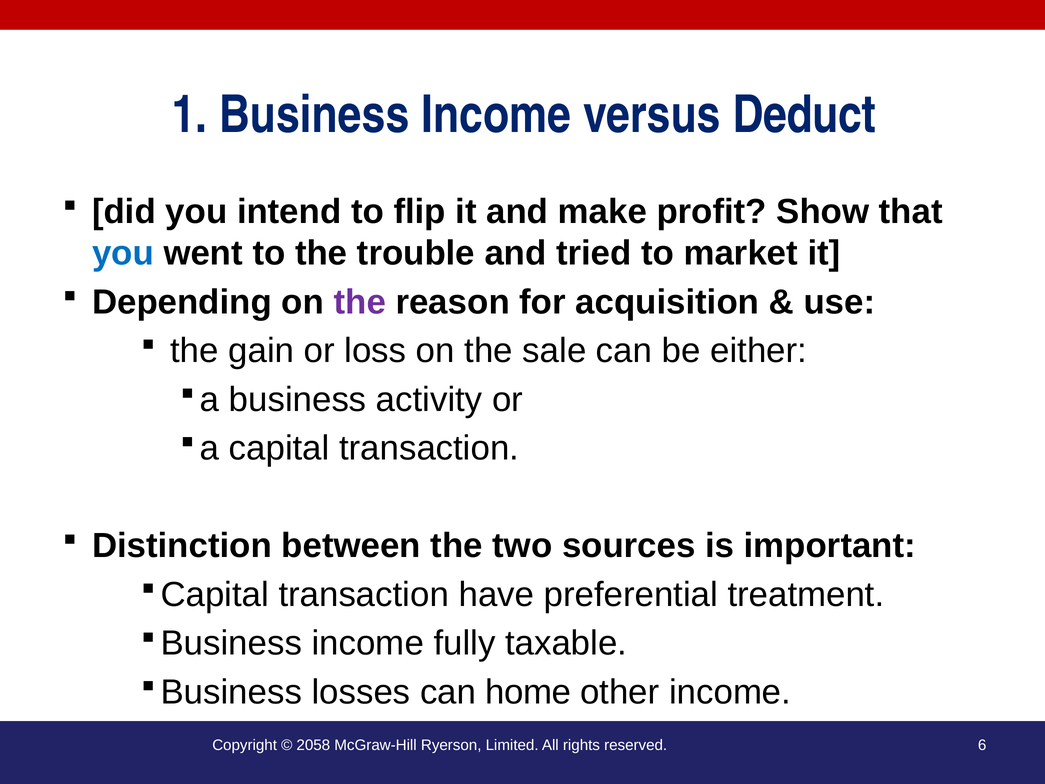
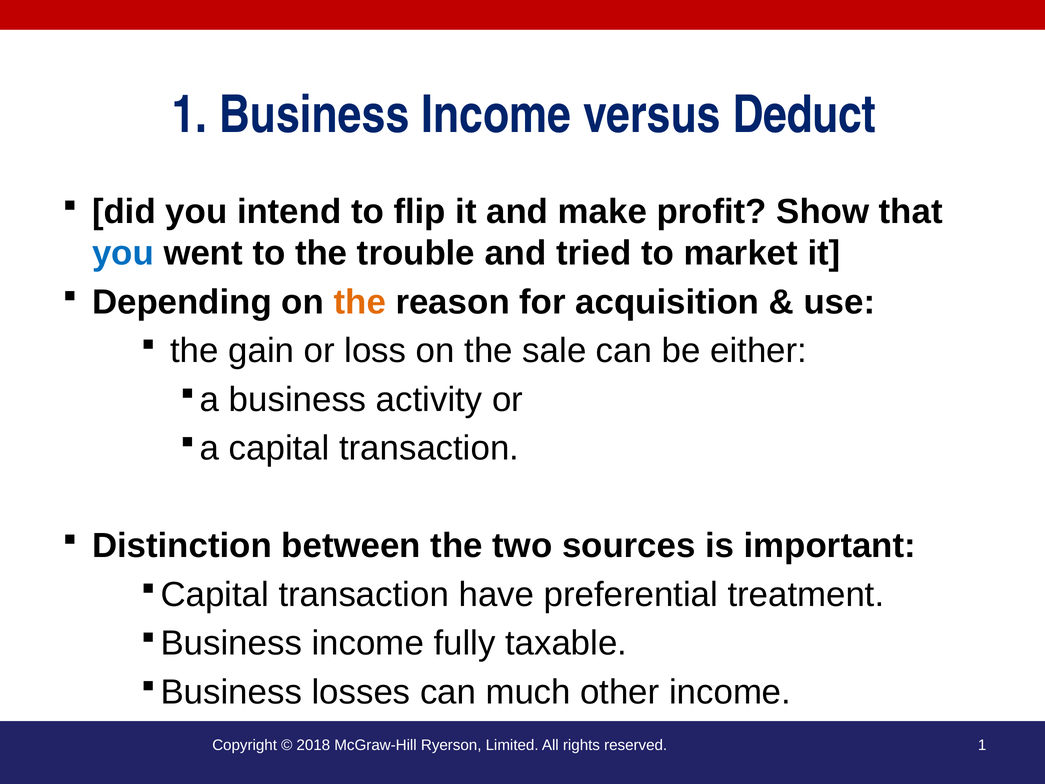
the colour: purple -> orange (360, 302)
home: home -> much (528, 692)
2058: 2058 -> 2018 (313, 745)
reserved 6: 6 -> 1 (982, 745)
